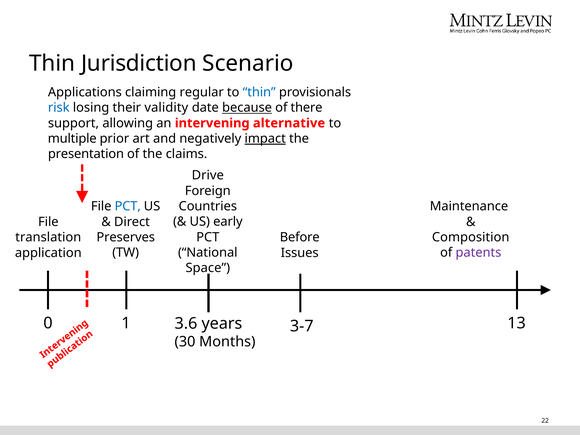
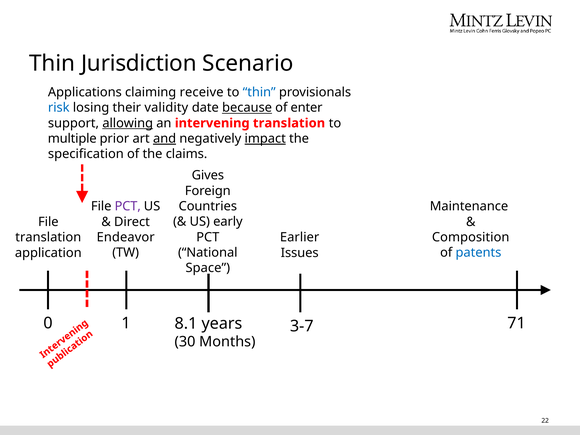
regular: regular -> receive (202, 92)
there: there -> enter (307, 108)
allowing underline: none -> present (128, 123)
intervening alternative: alternative -> translation (289, 123)
and underline: none -> present (165, 139)
presentation: presentation -> specification (86, 154)
Drive: Drive -> Gives (208, 175)
PCT colour: blue -> purple (128, 206)
Preserves: Preserves -> Endeavor (126, 237)
Before: Before -> Earlier (300, 237)
patents colour: purple -> blue (478, 253)
13: 13 -> 71 (517, 323)
3.6: 3.6 -> 8.1 (186, 323)
